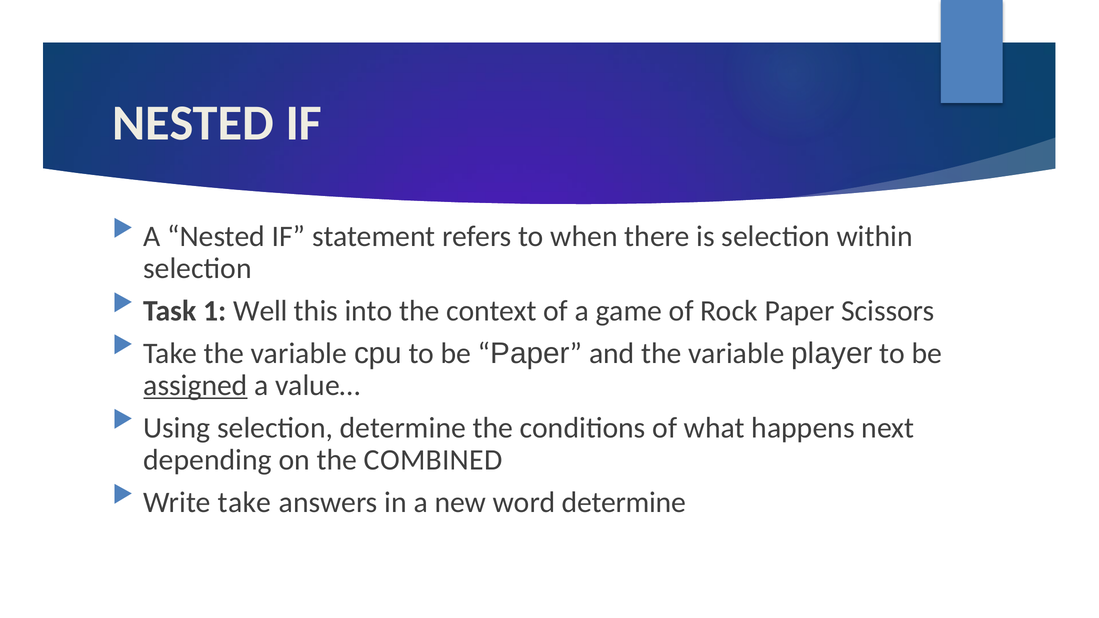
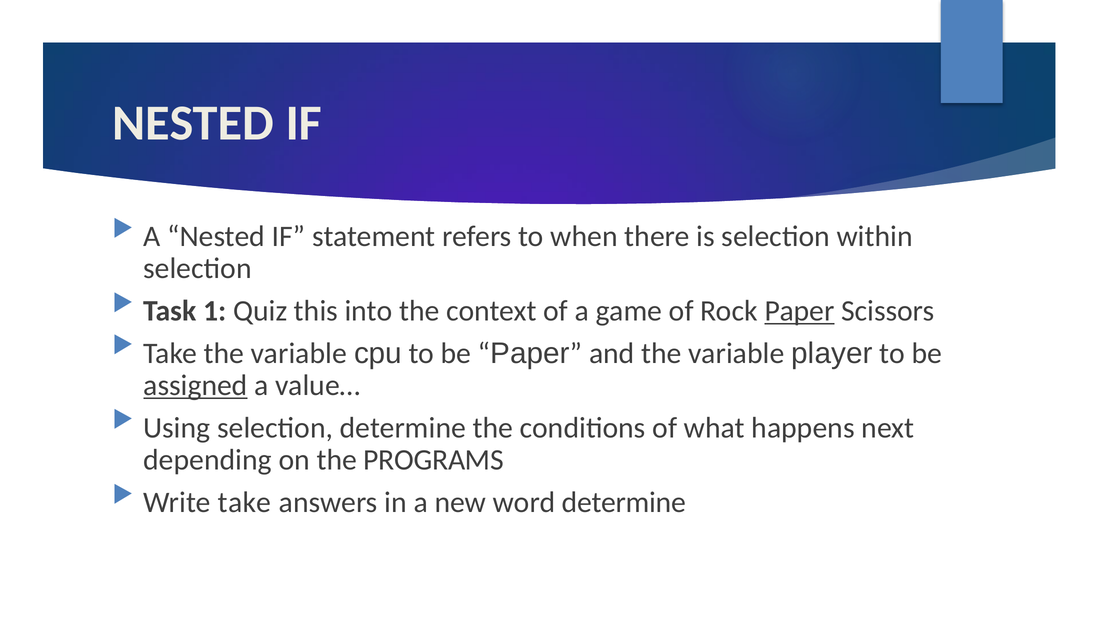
Well: Well -> Quiz (260, 311)
Paper underline: none -> present (799, 311)
COMBINED: COMBINED -> PROGRAMS (434, 460)
